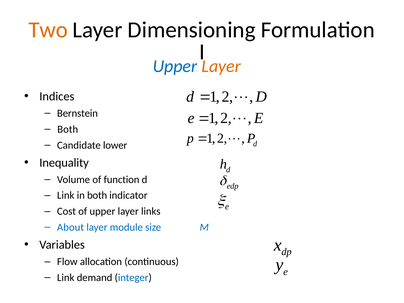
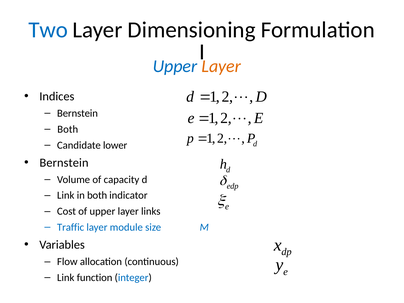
Two colour: orange -> blue (48, 30)
Inequality: Inequality -> Bernstein (64, 163)
function: function -> capacity (121, 180)
About: About -> Traffic (71, 227)
demand: demand -> function (95, 278)
